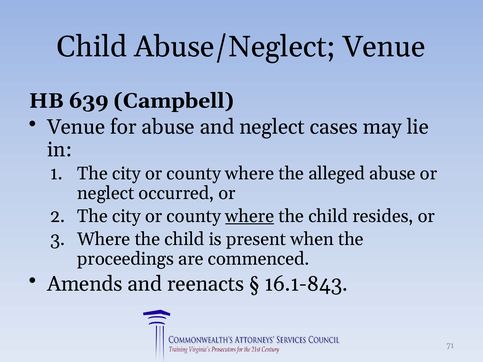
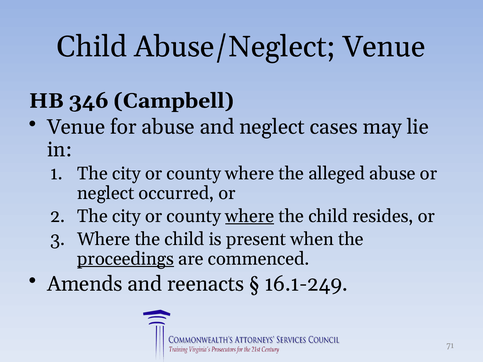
639: 639 -> 346 (89, 101)
proceedings underline: none -> present (126, 259)
16.1-843: 16.1-843 -> 16.1-249 (306, 284)
